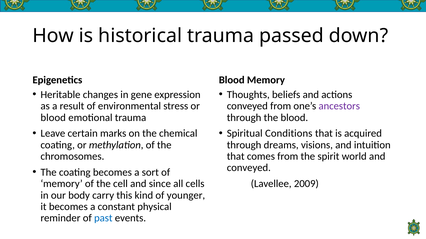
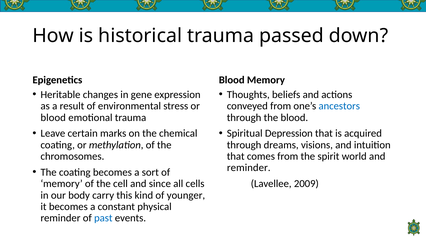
ancestors colour: purple -> blue (339, 106)
Conditions: Conditions -> Depression (289, 134)
conveyed: conveyed -> reminder (249, 168)
